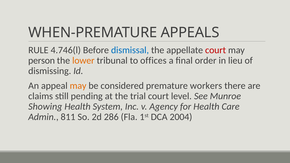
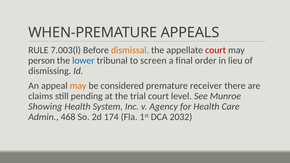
4.746(l: 4.746(l -> 7.003(l (66, 50)
dismissal colour: blue -> orange (130, 50)
lower colour: orange -> blue (83, 61)
offices: offices -> screen (153, 61)
workers: workers -> receiver (206, 86)
811: 811 -> 468 (68, 117)
286: 286 -> 174 (111, 117)
2004: 2004 -> 2032 (181, 117)
